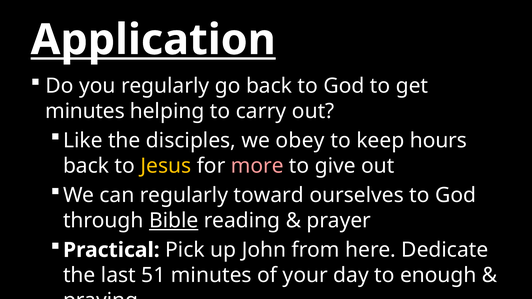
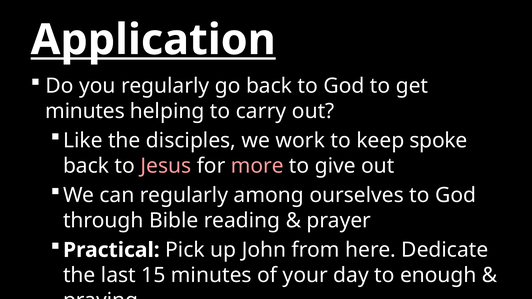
obey: obey -> work (300, 141)
hours: hours -> spoke (438, 141)
Jesus colour: yellow -> pink (166, 166)
toward: toward -> among (269, 195)
Bible underline: present -> none (174, 221)
51: 51 -> 15 (153, 275)
